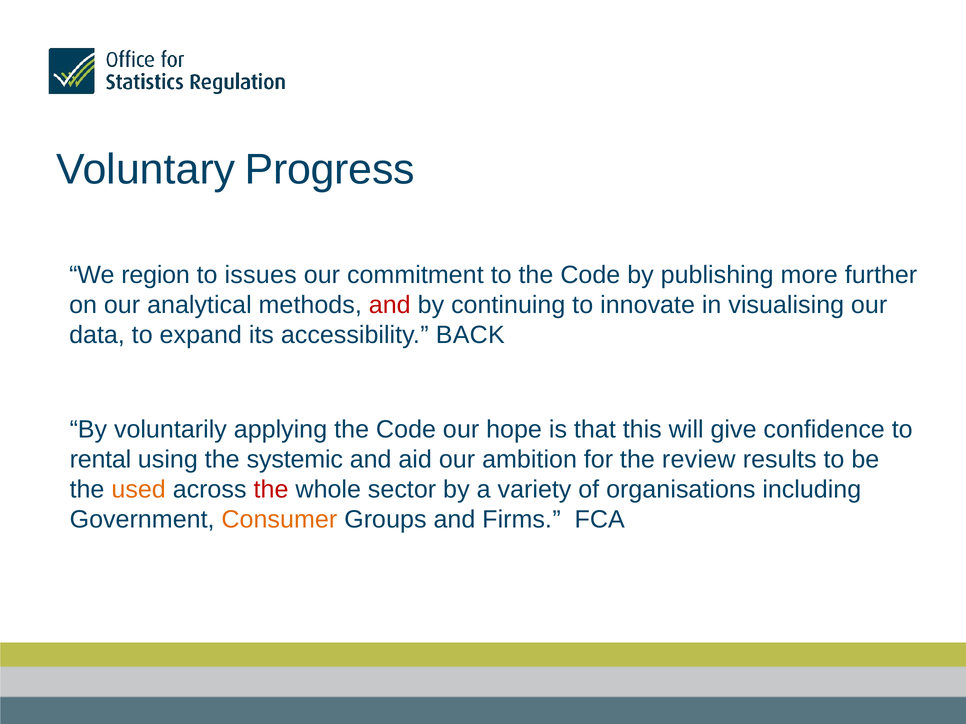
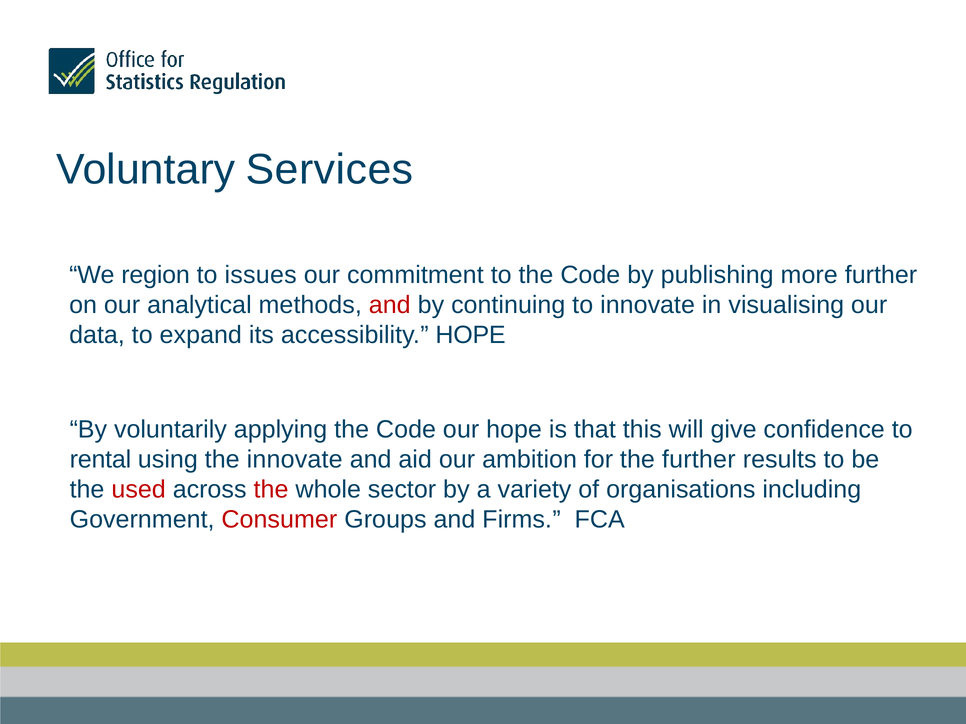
Progress: Progress -> Services (329, 170)
accessibility BACK: BACK -> HOPE (471, 335)
the systemic: systemic -> innovate (295, 460)
the review: review -> further (699, 460)
used colour: orange -> red (139, 490)
Consumer colour: orange -> red (279, 520)
